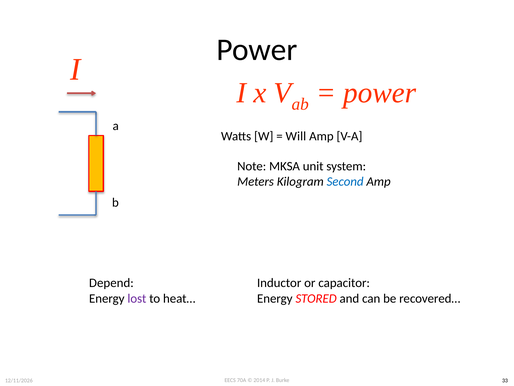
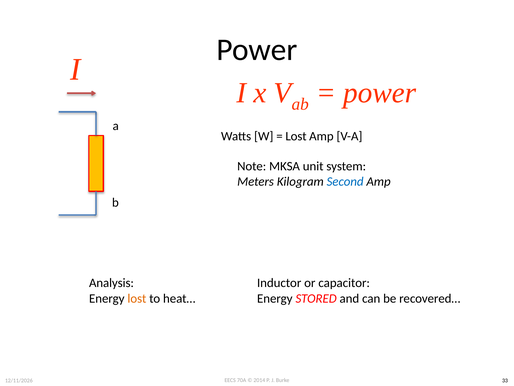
Will: Will -> Lost (296, 136)
Depend: Depend -> Analysis (111, 283)
lost colour: purple -> orange (137, 298)
